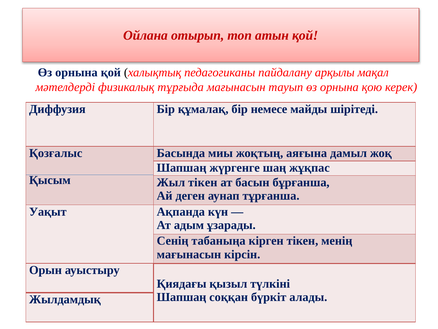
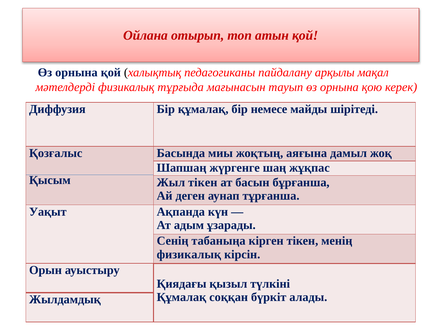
мағынасын: мағынасын -> физикалық (189, 254)
Шапшаң: Шапшаң -> Құмалақ (181, 297)
